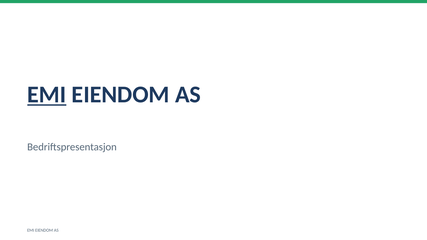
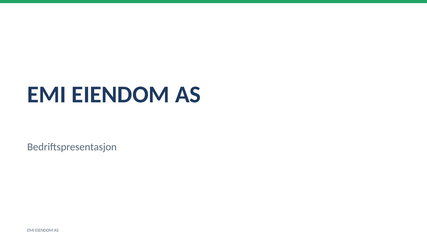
EMI underline: present -> none (47, 95)
